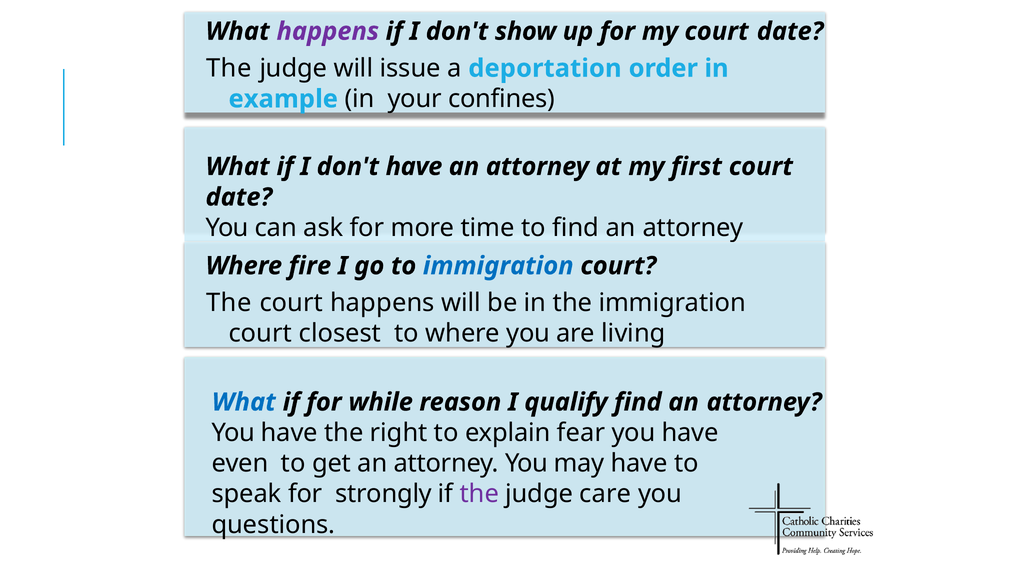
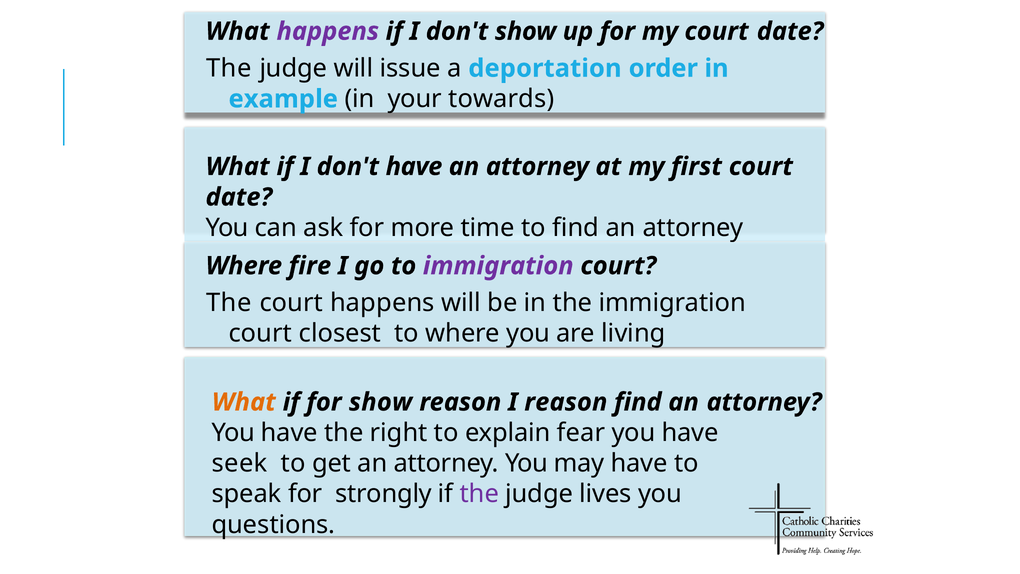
confines: confines -> towards (501, 99)
immigration colour: blue -> purple (498, 266)
What colour: blue -> orange (244, 402)
for while: while -> show (381, 402)
I qualify: qualify -> reason (566, 402)
even: even -> seek (240, 463)
care: care -> lives (606, 494)
